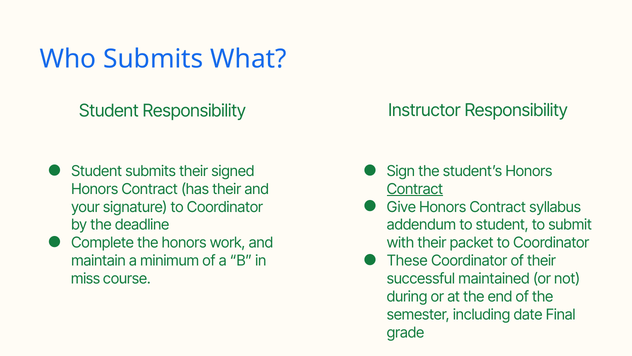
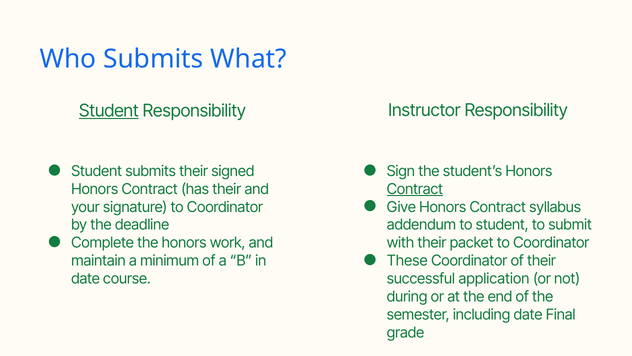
Student underline: none -> present (109, 111)
miss: miss -> date (86, 278)
maintained: maintained -> application (494, 278)
